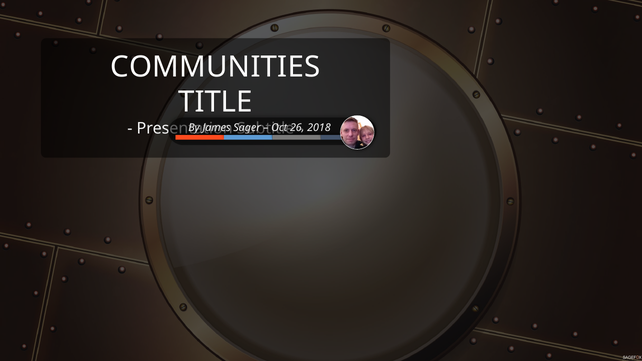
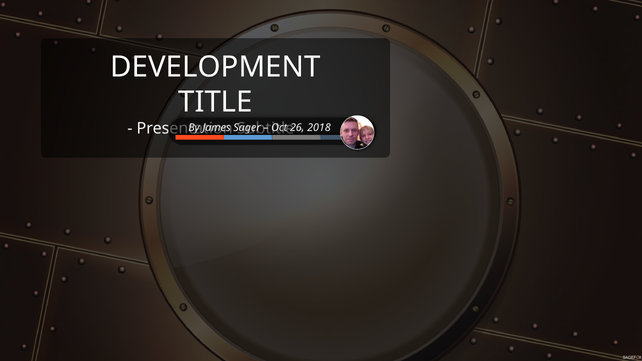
COMMUNITIES: COMMUNITIES -> DEVELOPMENT (215, 67)
